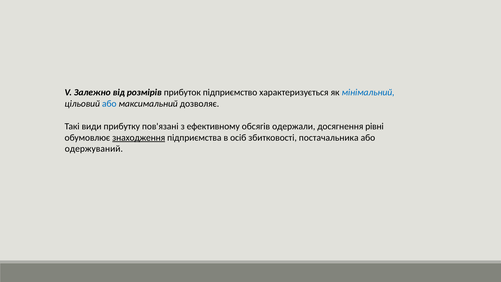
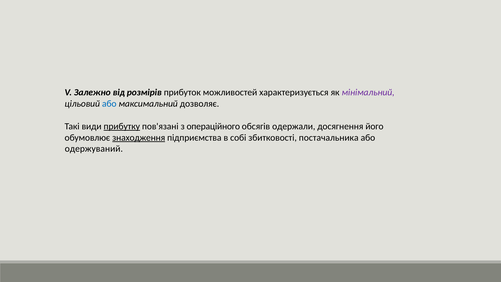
підприємство: підприємство -> можливостей (230, 92)
мінімальний colour: blue -> purple (368, 92)
прибутку underline: none -> present (122, 126)
ефективному: ефективному -> операційного (213, 126)
рівні: рівні -> його (374, 126)
осіб: осіб -> собі (238, 137)
